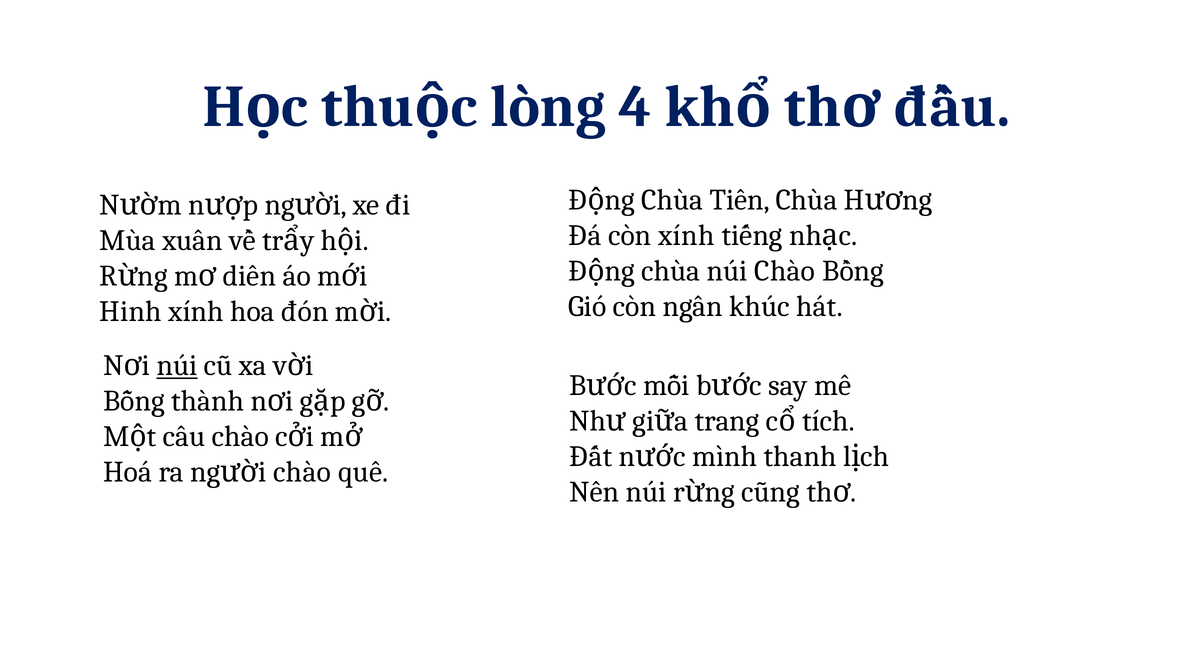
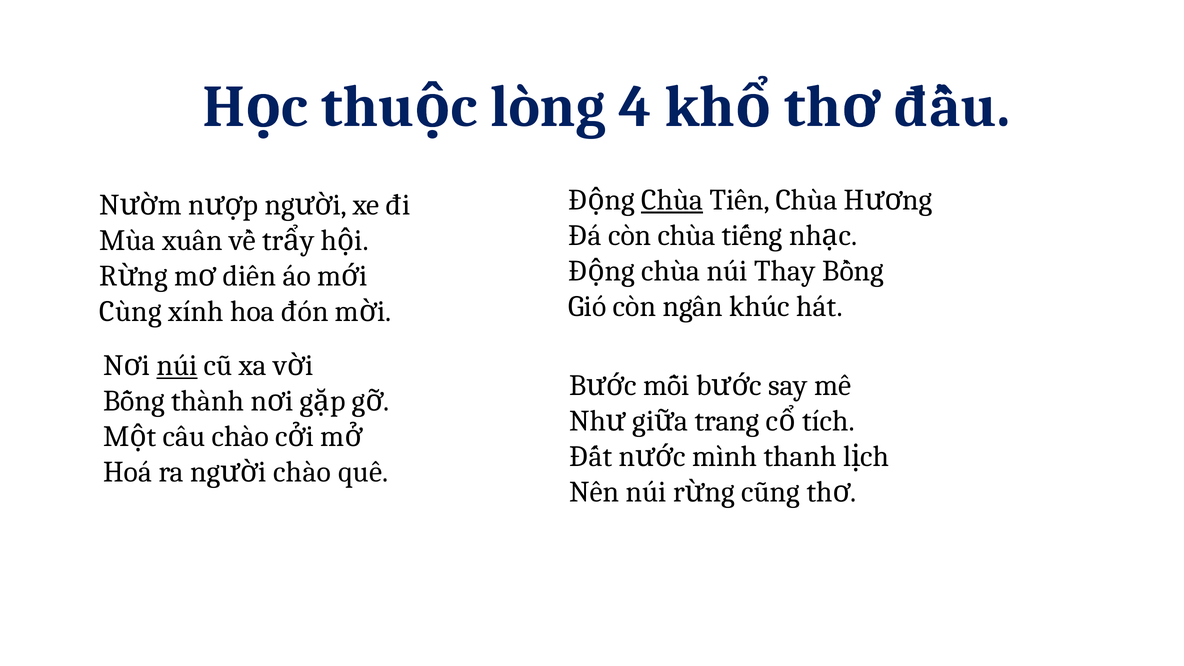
Chùa underline: none -> present (672, 200)
còn xính: xính -> chùa (687, 235)
núi Chào: Chào -> Thay (785, 271)
Hinh: Hinh -> Cùng (131, 311)
